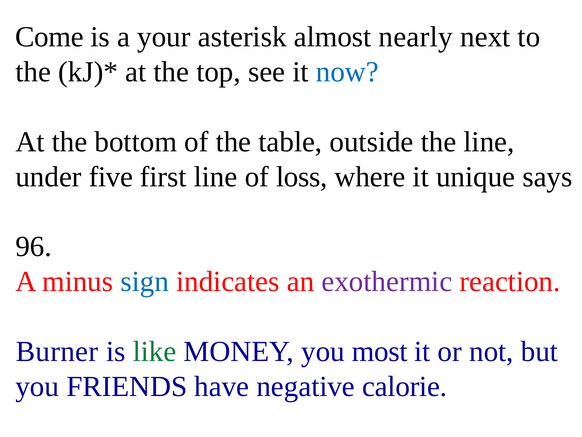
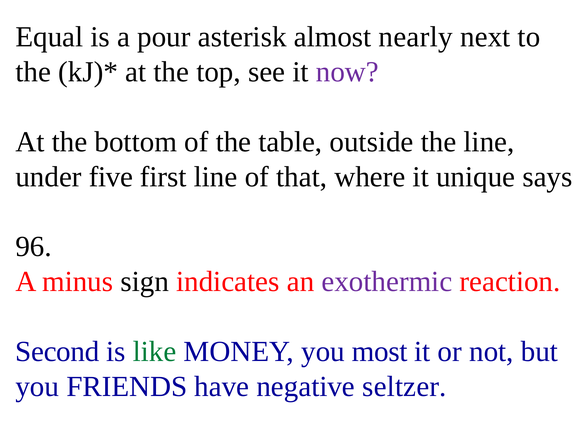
Come: Come -> Equal (49, 37)
your: your -> pour (164, 37)
now colour: blue -> purple (347, 72)
loss: loss -> that (302, 177)
sign colour: blue -> black (145, 281)
Burner: Burner -> Second (57, 351)
calorie: calorie -> seltzer (404, 386)
